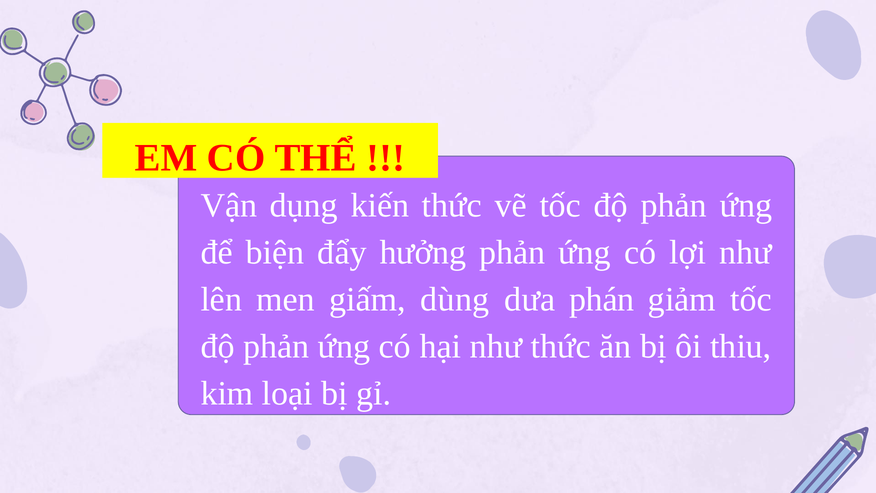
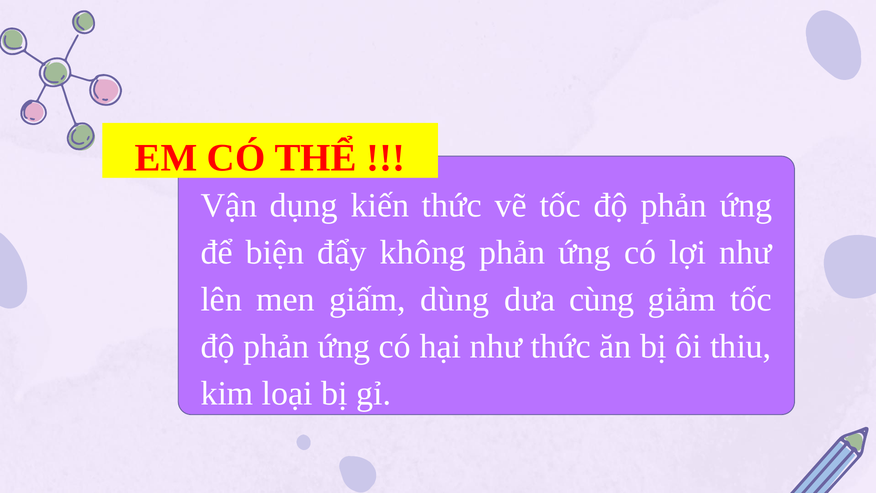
hưởng: hưởng -> không (423, 252)
phán: phán -> cùng (602, 299)
